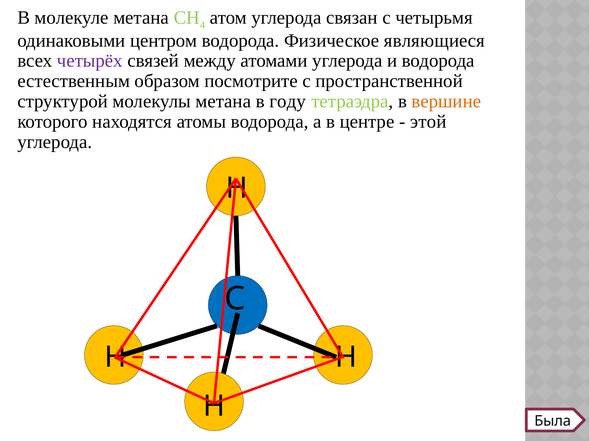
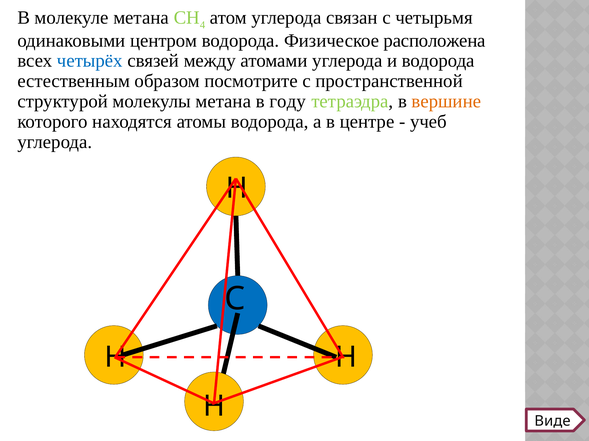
являющиеся: являющиеся -> расположена (435, 41)
четырёх colour: purple -> blue (90, 61)
этой: этой -> учеб (428, 122)
Была: Была -> Виде (552, 422)
